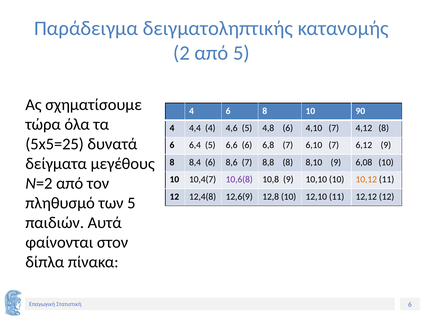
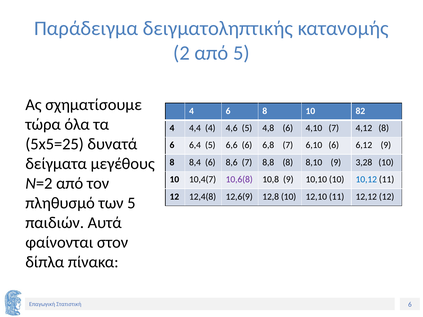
90: 90 -> 82 (360, 111)
6,10 7: 7 -> 6 (334, 145)
6,08: 6,08 -> 3,28 (364, 162)
10,12 colour: orange -> blue (366, 180)
